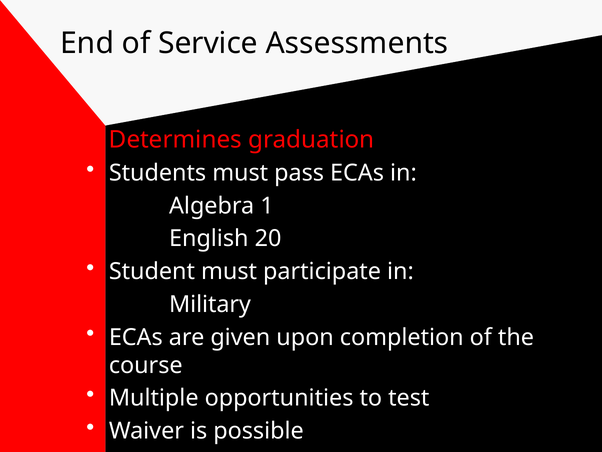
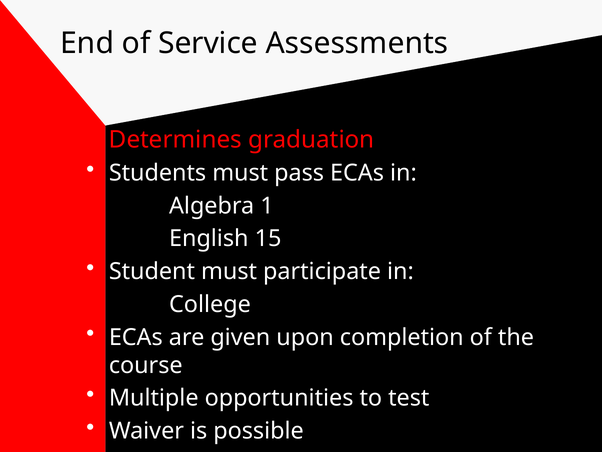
20: 20 -> 15 (268, 238)
Military: Military -> College (210, 304)
